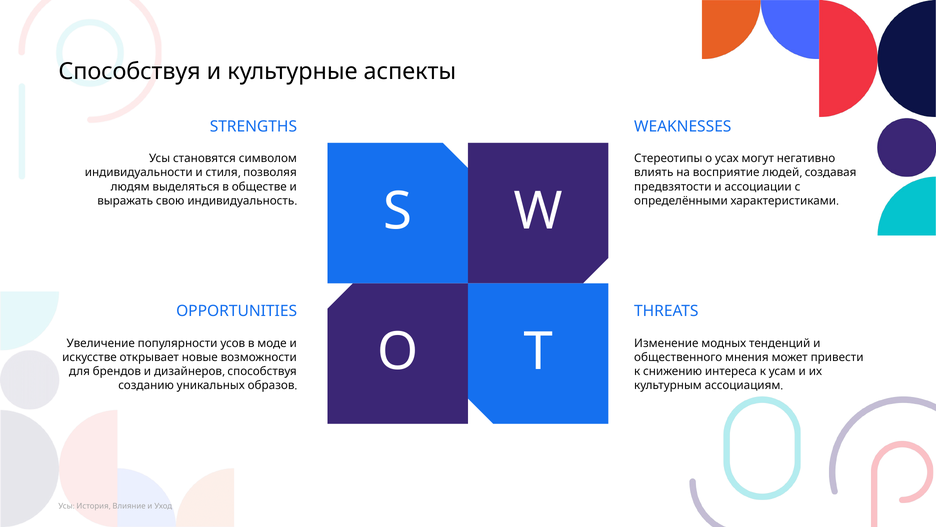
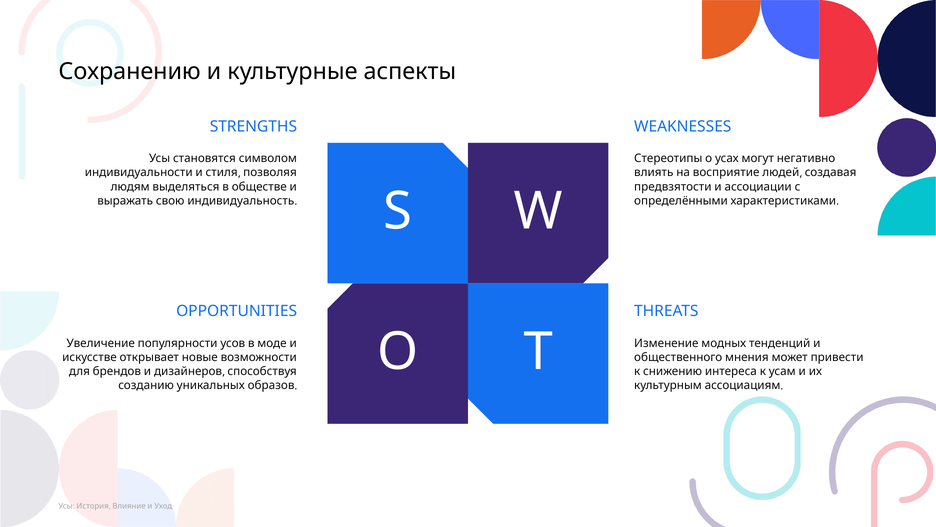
Способствуя: Способствуя -> Сохранению (130, 71)
